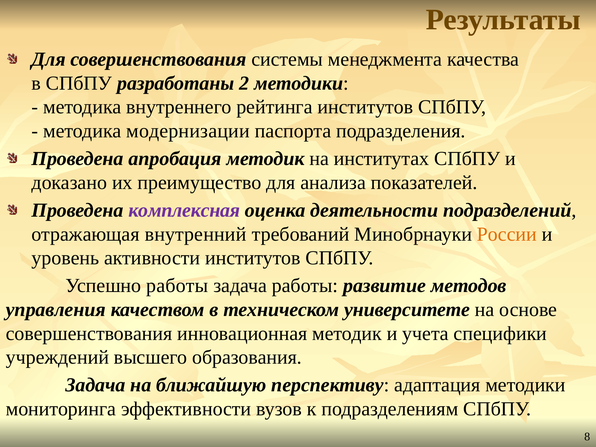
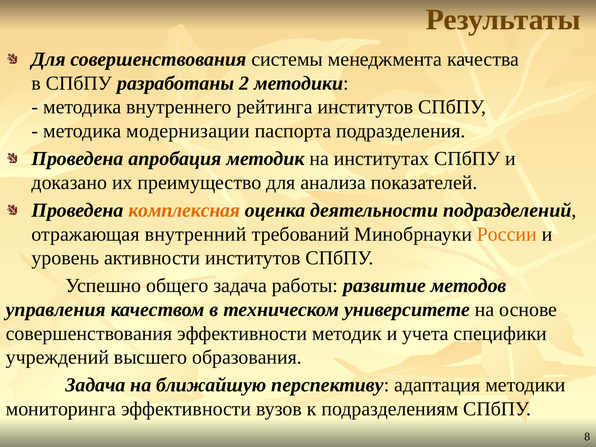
комплексная colour: purple -> orange (184, 210)
Успешно работы: работы -> общего (177, 286)
совершенствования инновационная: инновационная -> эффективности (242, 333)
